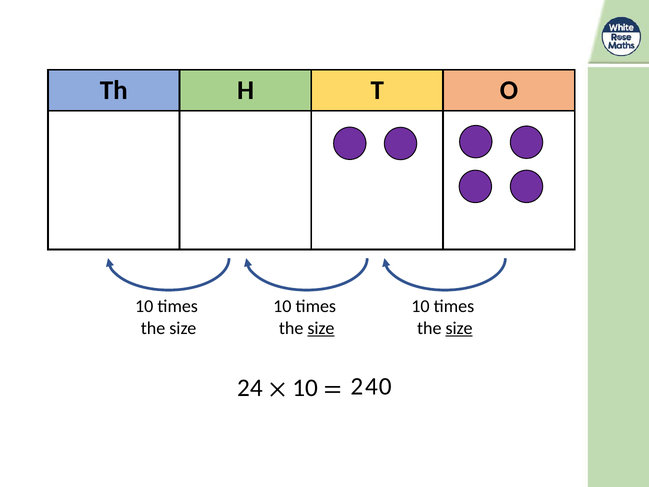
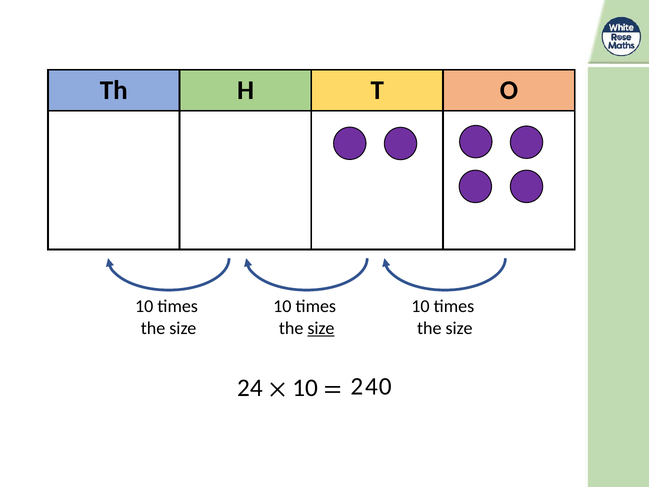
size underline: present -> none (459, 328)
